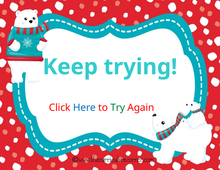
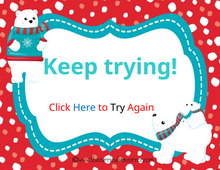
Try colour: green -> black (118, 108)
